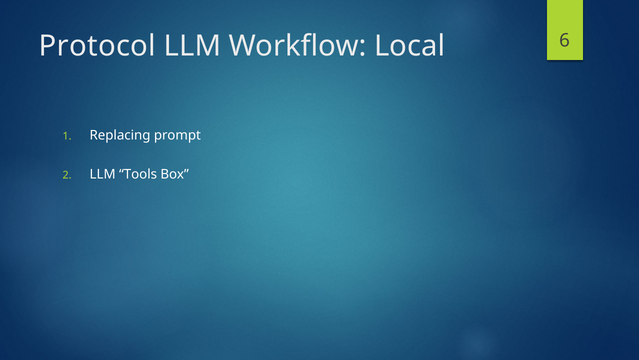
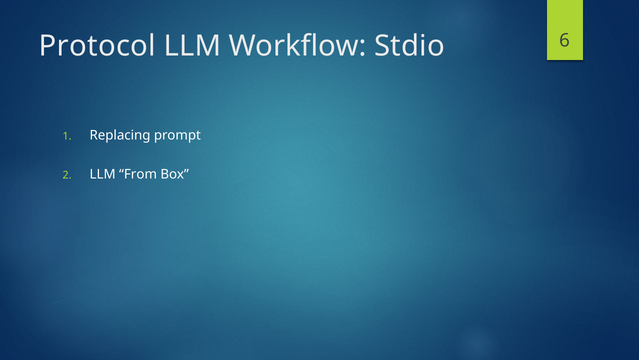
Local: Local -> Stdio (410, 46)
Tools: Tools -> From (138, 174)
